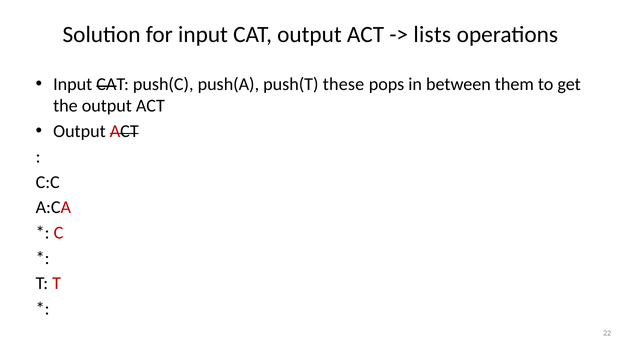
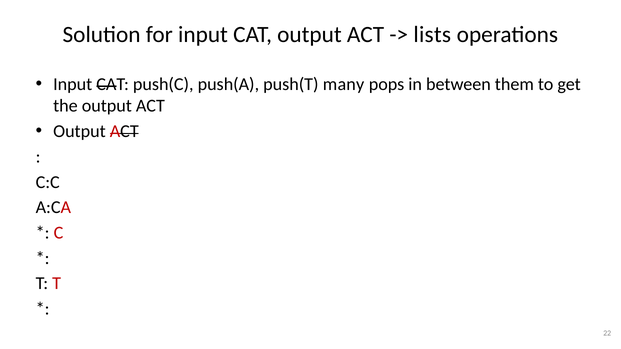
these: these -> many (344, 84)
